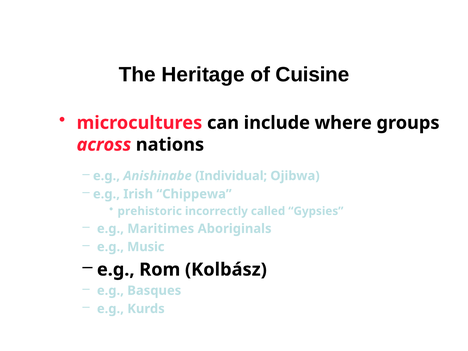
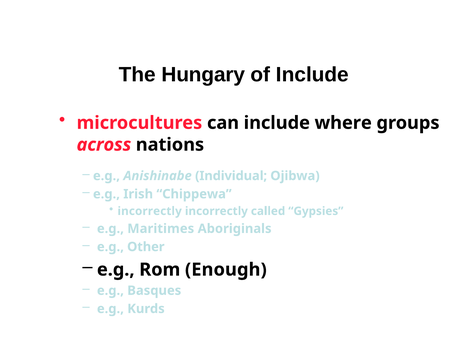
Heritage: Heritage -> Hungary (203, 75)
of Cuisine: Cuisine -> Include (312, 75)
prehistoric: prehistoric -> incorrectly (150, 211)
Music: Music -> Other (146, 247)
Kolbász: Kolbász -> Enough (226, 270)
